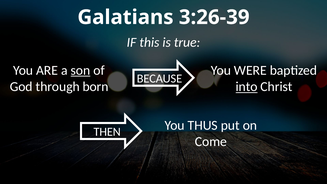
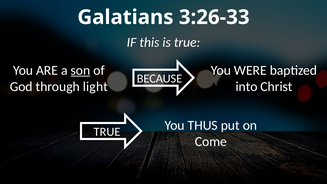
3:26-39: 3:26-39 -> 3:26-33 (214, 17)
born: born -> light (95, 87)
into underline: present -> none (247, 87)
THEN: THEN -> TRUE (107, 132)
